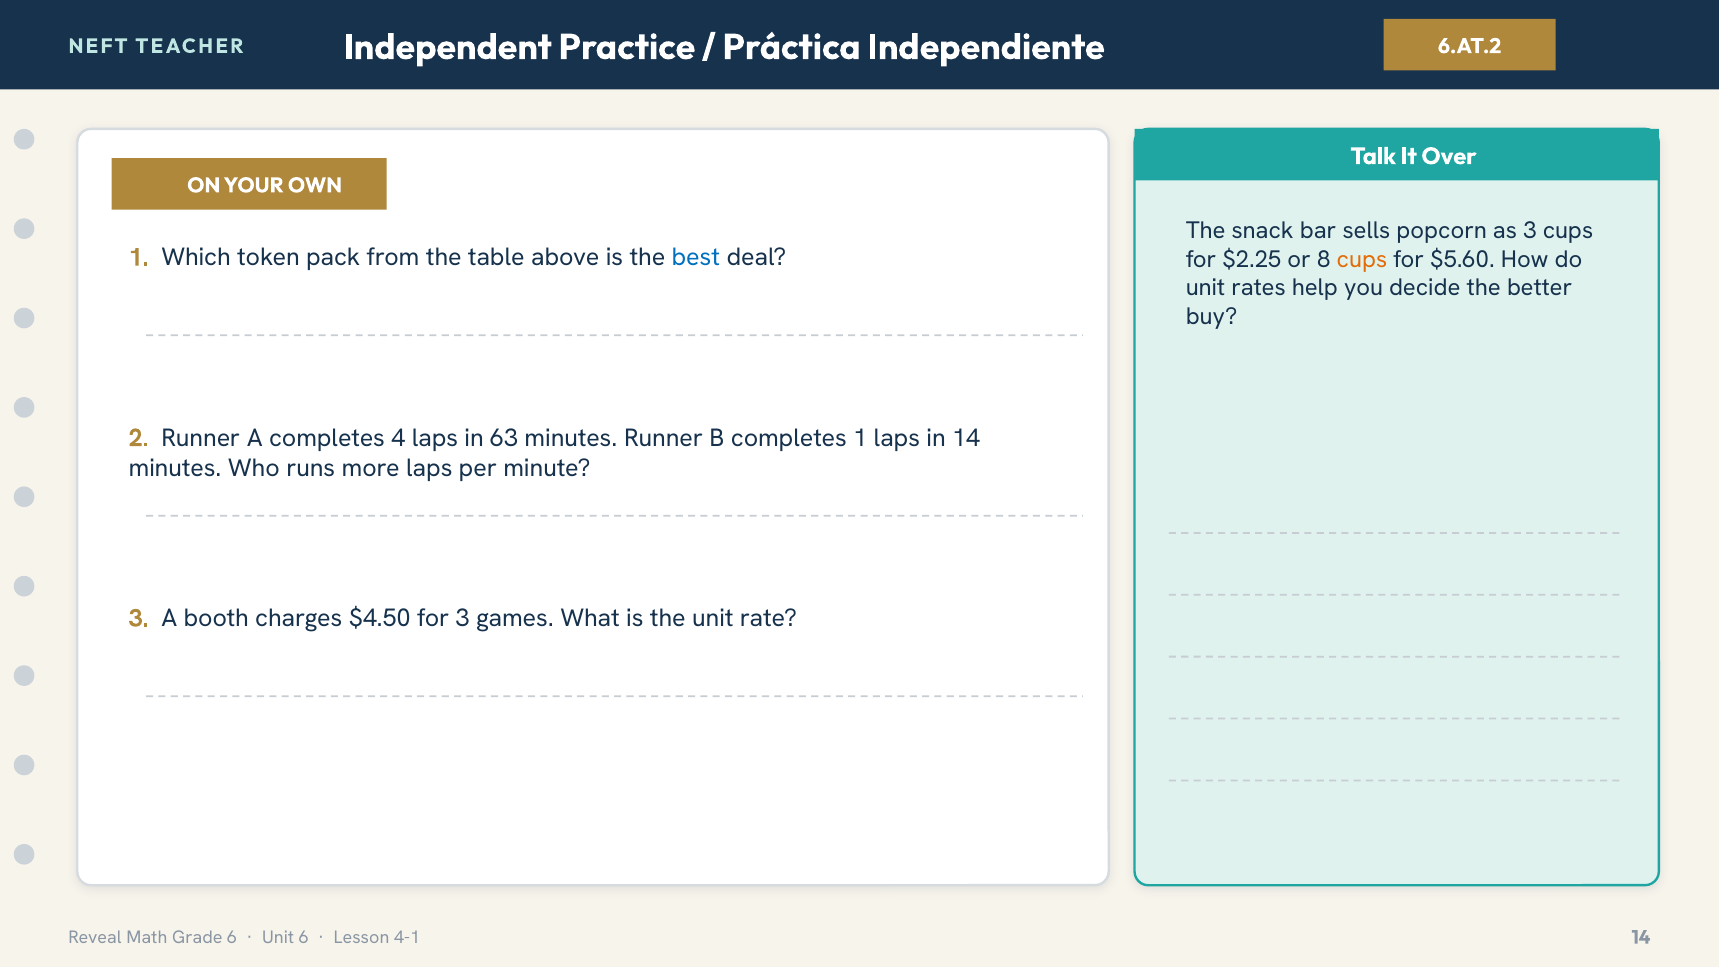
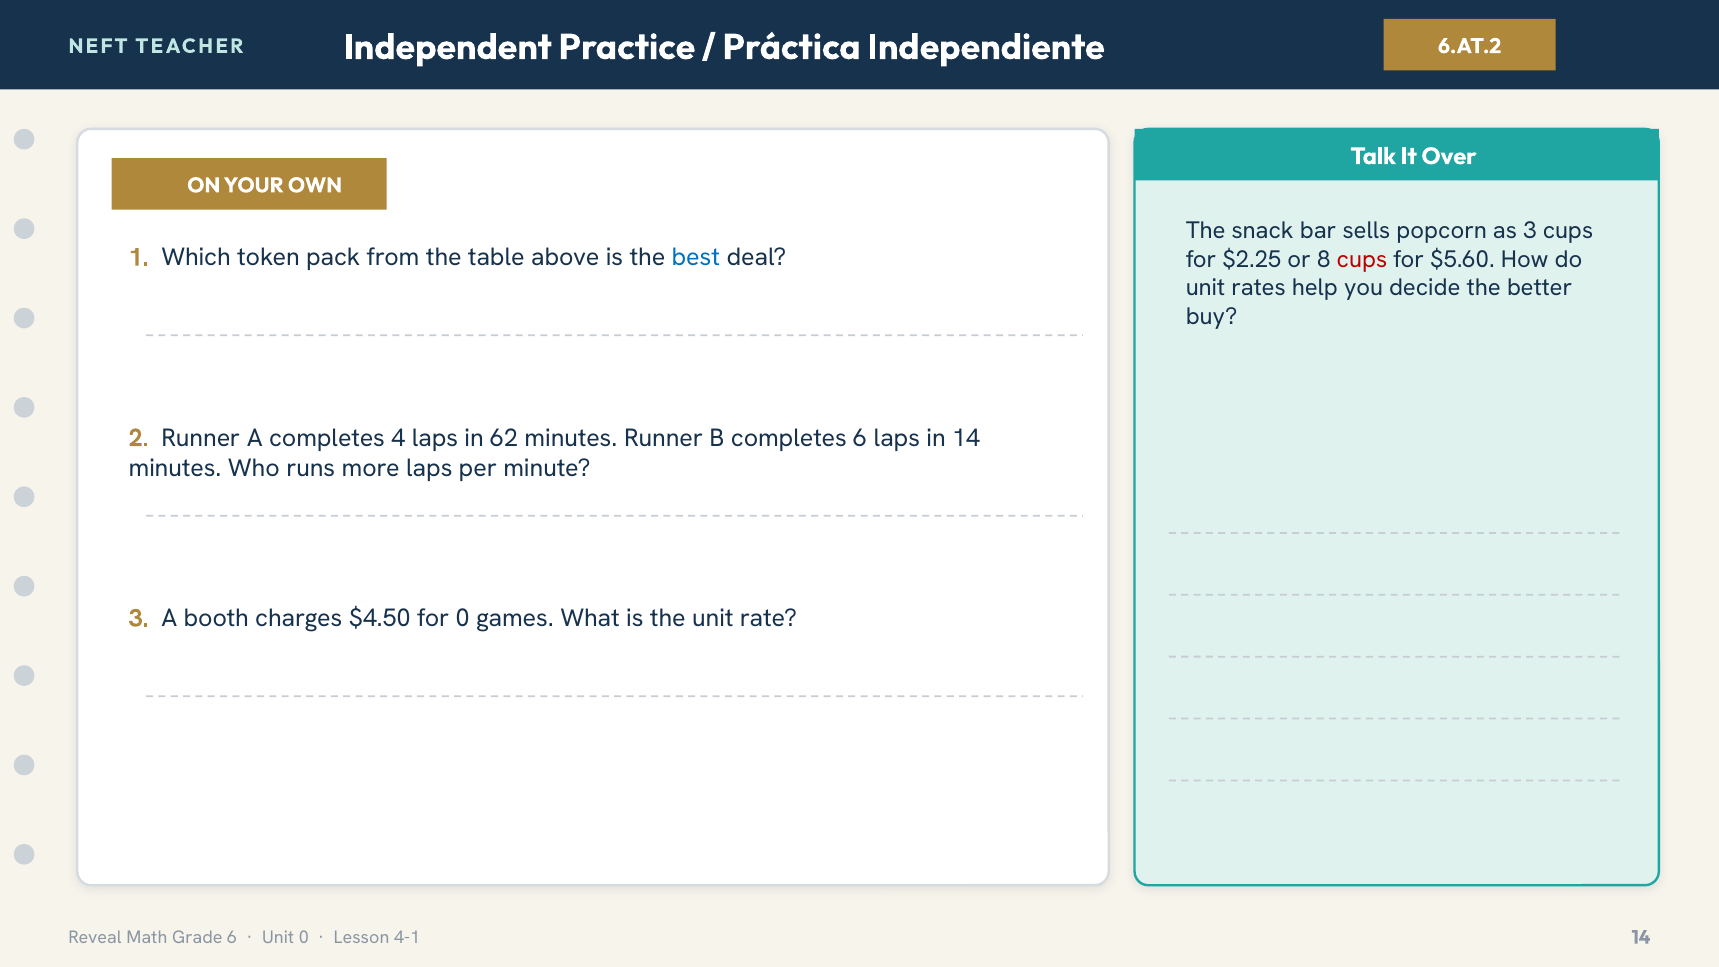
cups colour: orange -> red (1362, 259)
63: 63 -> 62 (504, 438)
completes 1: 1 -> 6 (860, 438)
for 3: 3 -> 0 (463, 618)
Unit 6: 6 -> 0 (304, 937)
